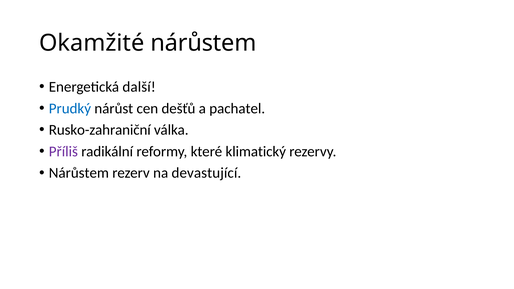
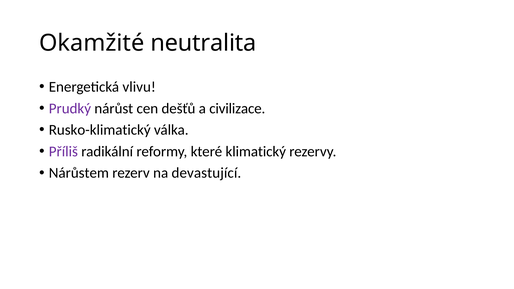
Okamžité nárůstem: nárůstem -> neutralita (203, 43)
další: další -> vlivu (139, 87)
Prudký colour: blue -> purple (70, 108)
pachatel: pachatel -> civilizace (237, 108)
Rusko-zahraniční: Rusko-zahraniční -> Rusko-klimatický (100, 130)
